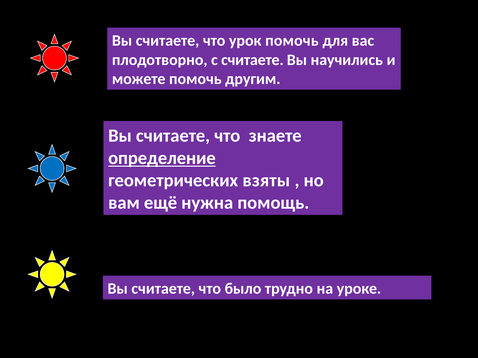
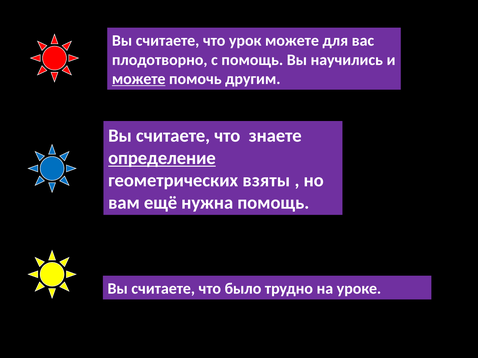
урок помочь: помочь -> можете (292, 41)
с считаете: считаете -> помощь (252, 60)
можете underline: none -> present (139, 79)
